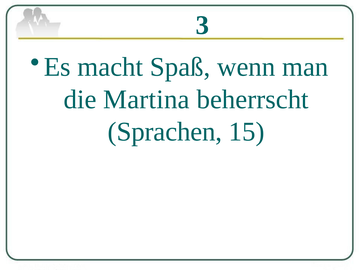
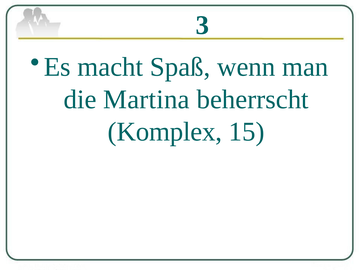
Sprachen: Sprachen -> Komplex (165, 131)
